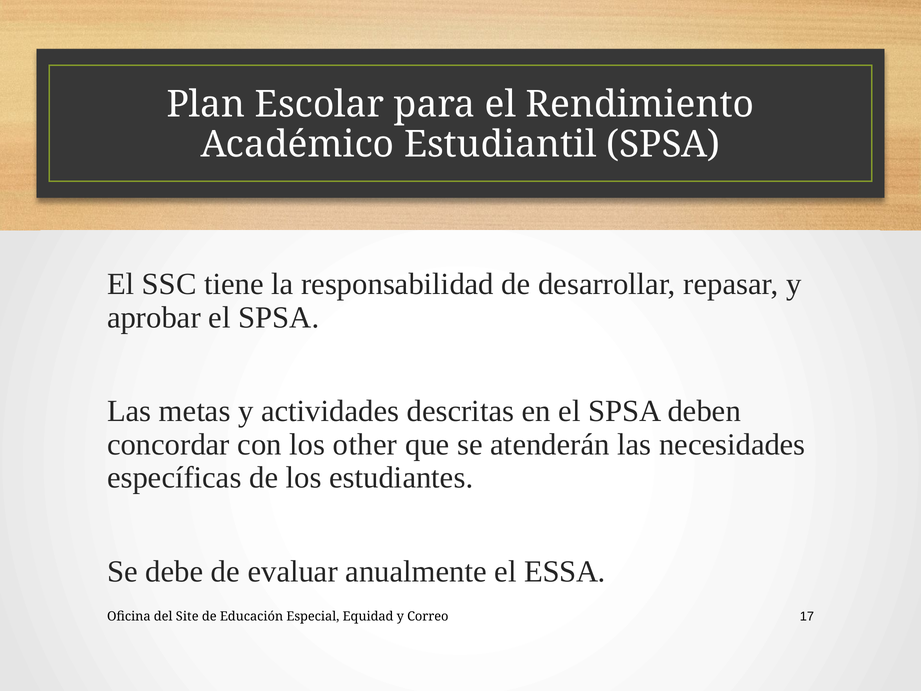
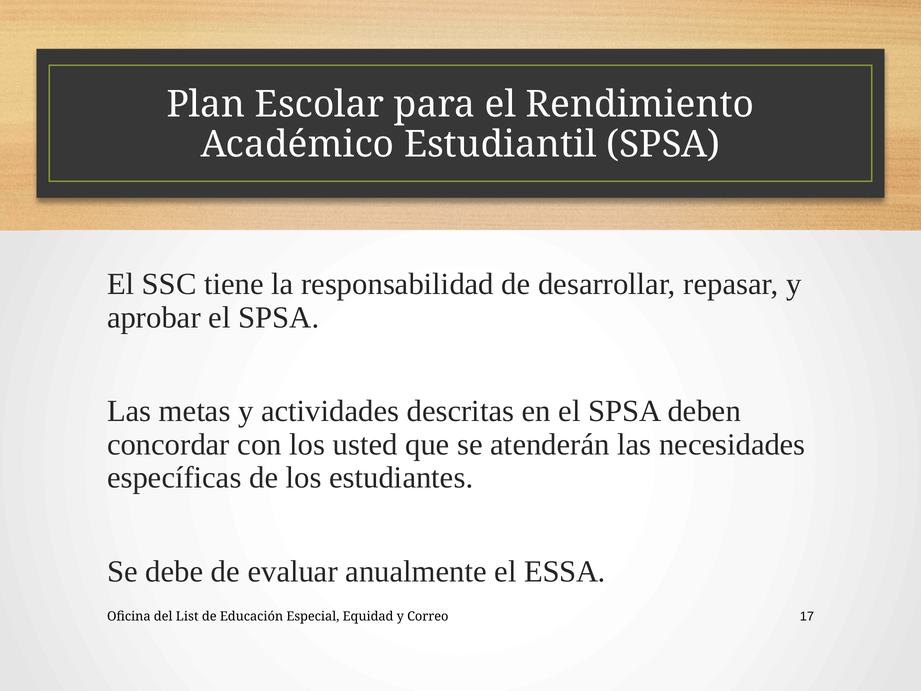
other: other -> usted (365, 444)
Site: Site -> List (187, 616)
